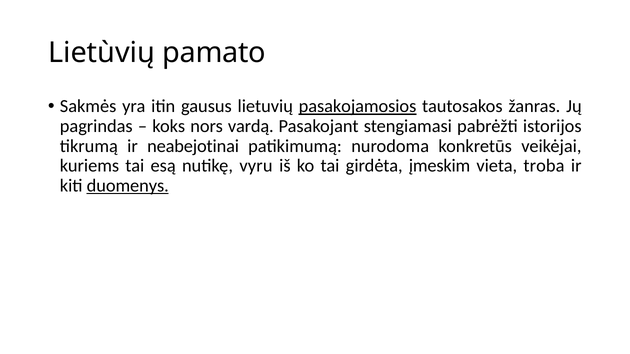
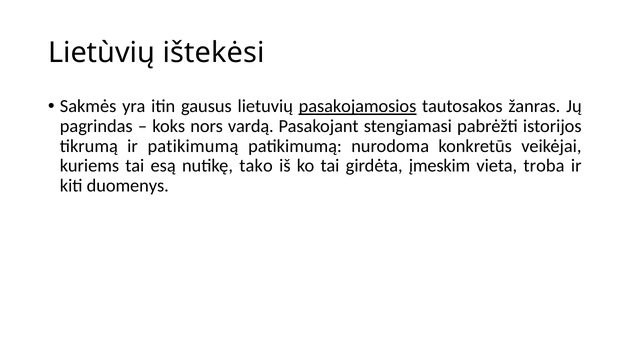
pamato: pamato -> ištekėsi (214, 53)
ir neabejotinai: neabejotinai -> patikimumą (193, 146)
vyru: vyru -> tako (256, 166)
duomenys underline: present -> none (128, 186)
